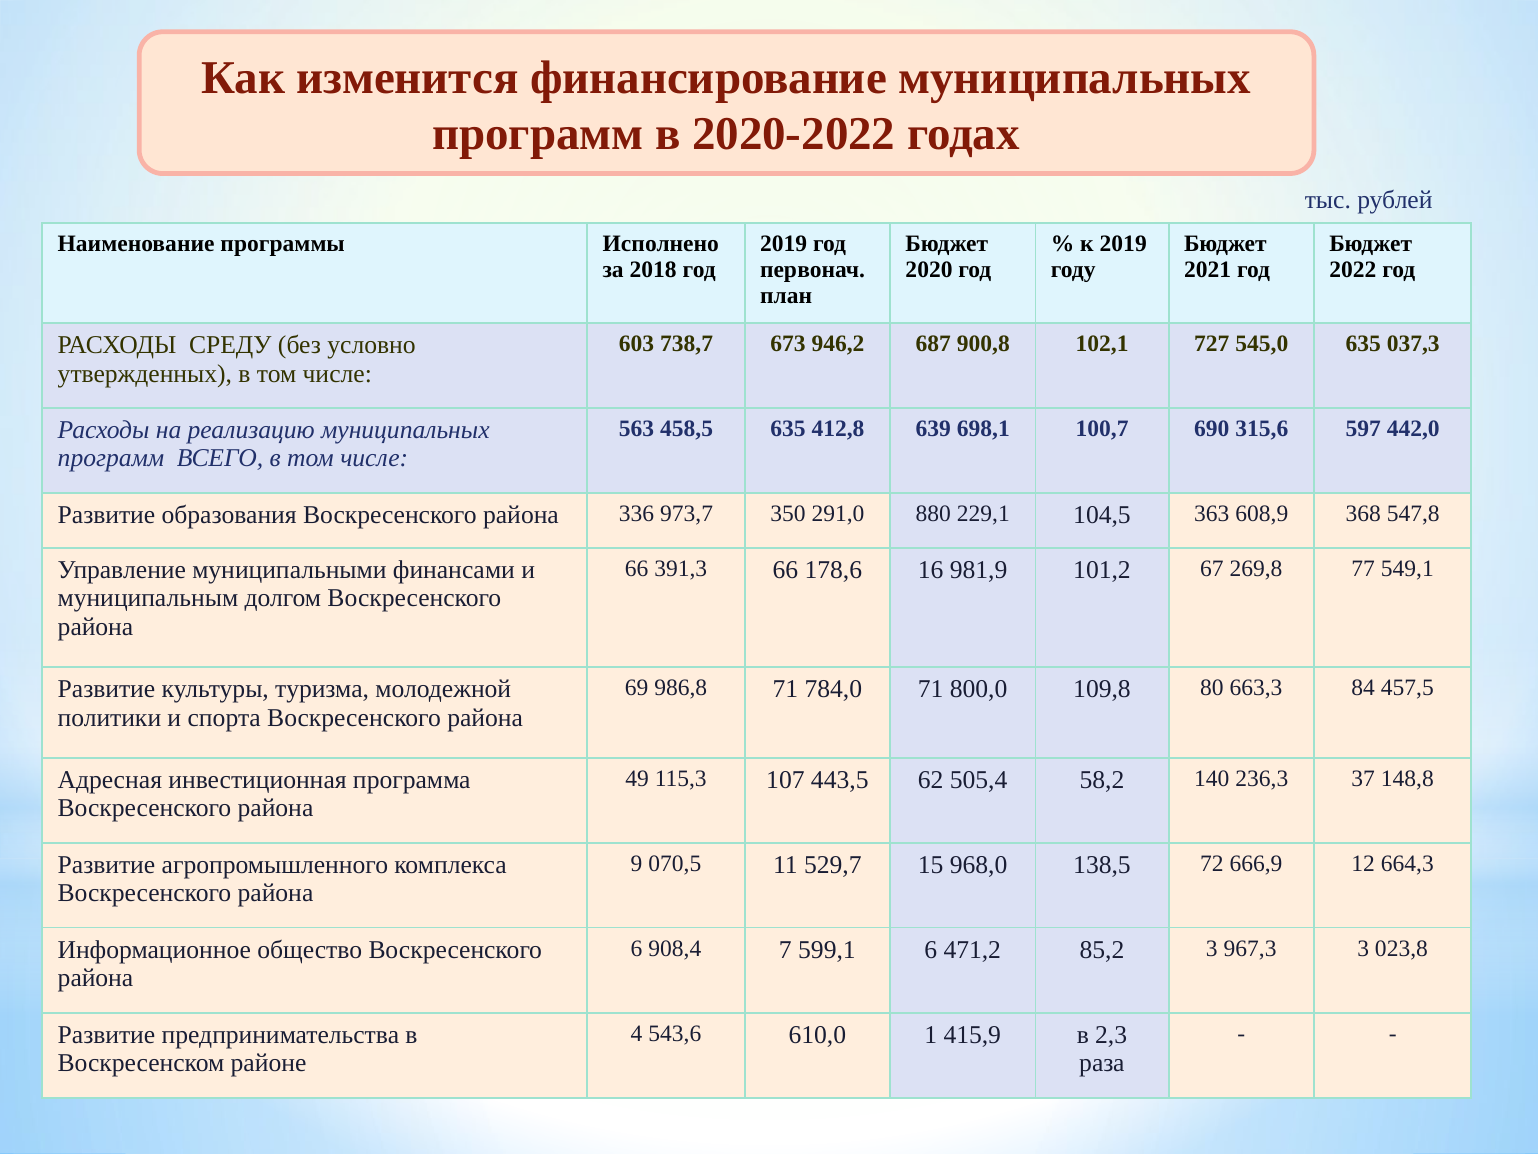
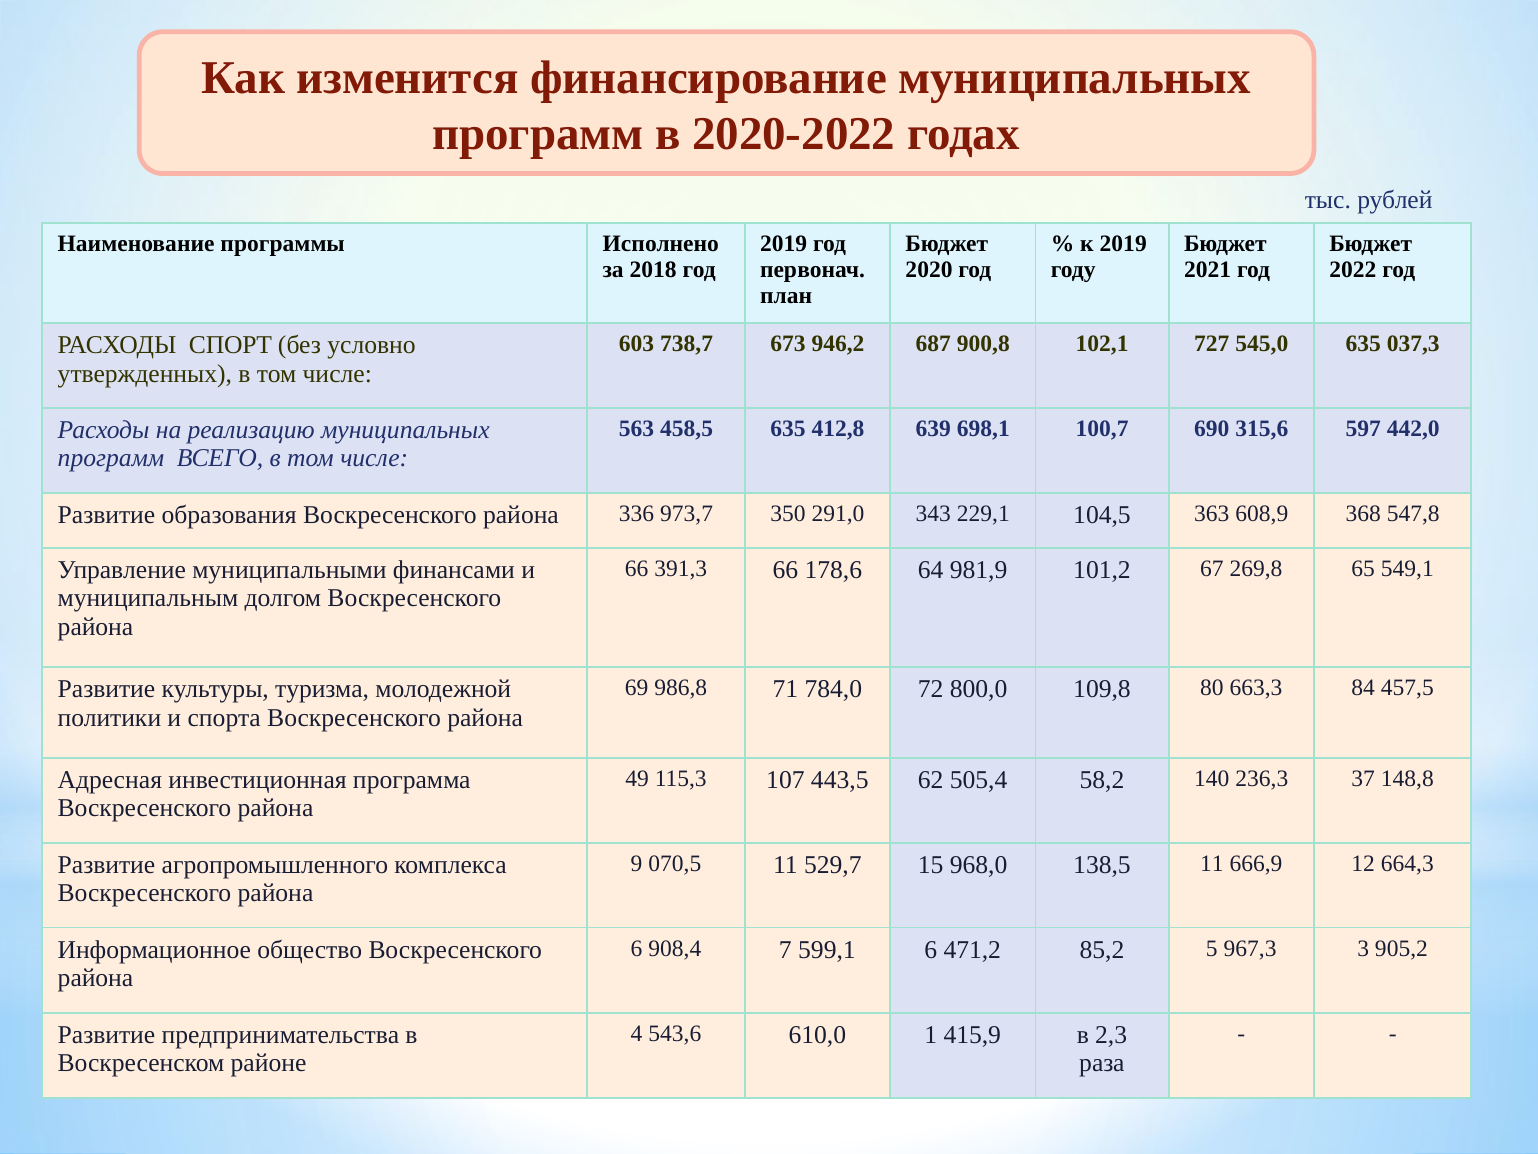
СРЕДУ: СРЕДУ -> СПОРТ (230, 345)
880: 880 -> 343 (933, 514)
16: 16 -> 64 (931, 570)
77: 77 -> 65 (1363, 569)
784,0 71: 71 -> 72 (931, 689)
138,5 72: 72 -> 11 (1212, 863)
85,2 3: 3 -> 5 (1212, 948)
023,8: 023,8 -> 905,2 (1401, 948)
